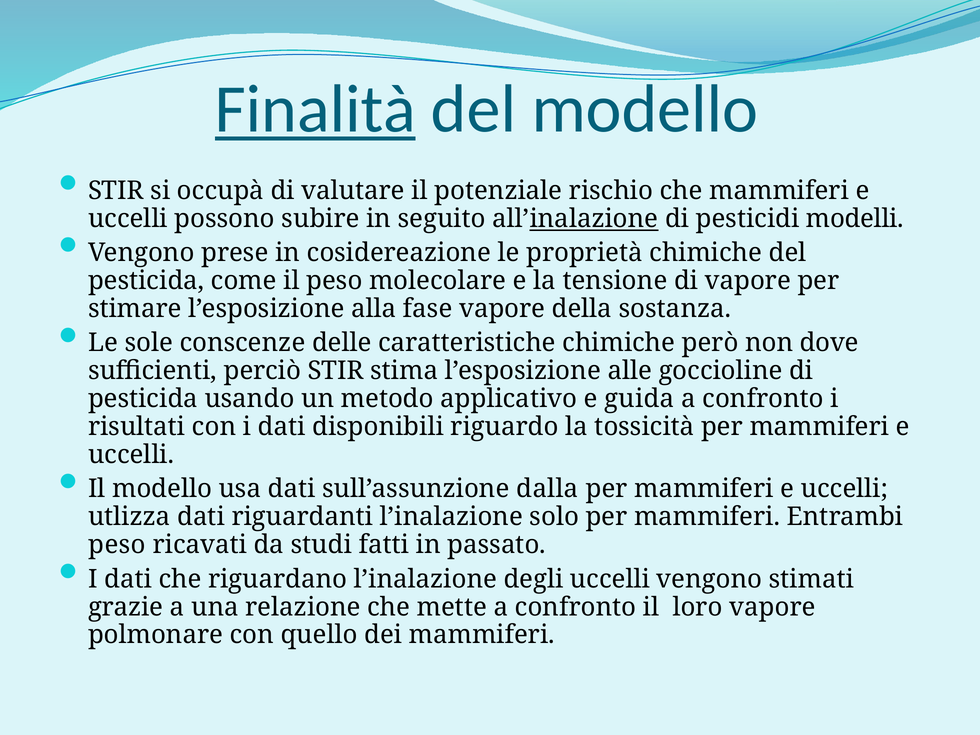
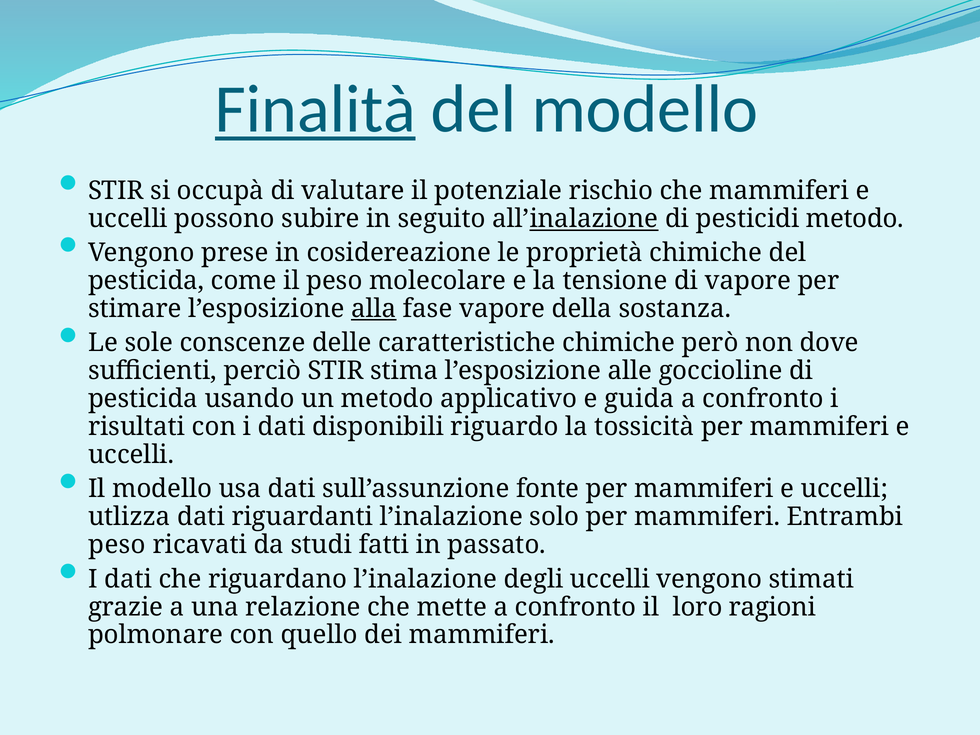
pesticidi modelli: modelli -> metodo (855, 219)
alla underline: none -> present (374, 309)
dalla: dalla -> fonte (548, 489)
loro vapore: vapore -> ragioni (773, 607)
